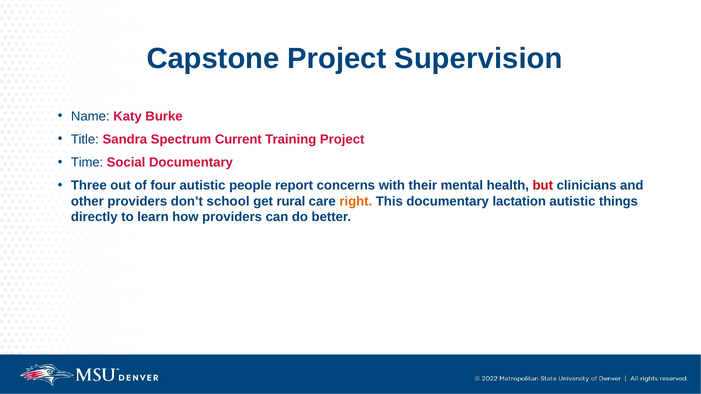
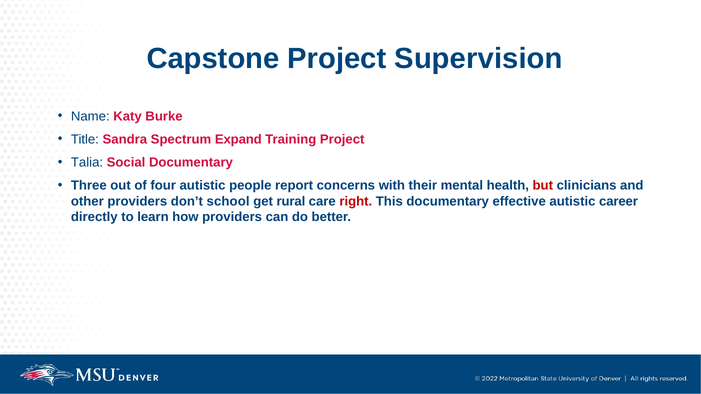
Current: Current -> Expand (238, 139)
Time: Time -> Talia (87, 163)
right colour: orange -> red (356, 201)
lactation: lactation -> effective (519, 201)
things: things -> career (618, 201)
